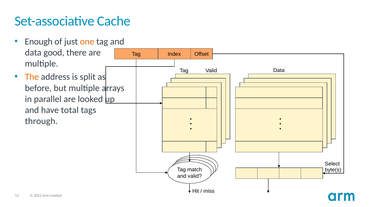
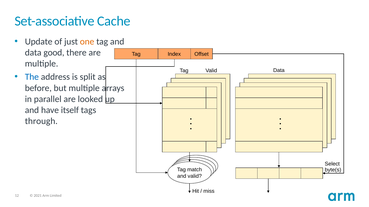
Enough: Enough -> Update (39, 42)
The colour: orange -> blue (32, 77)
total: total -> itself (70, 110)
